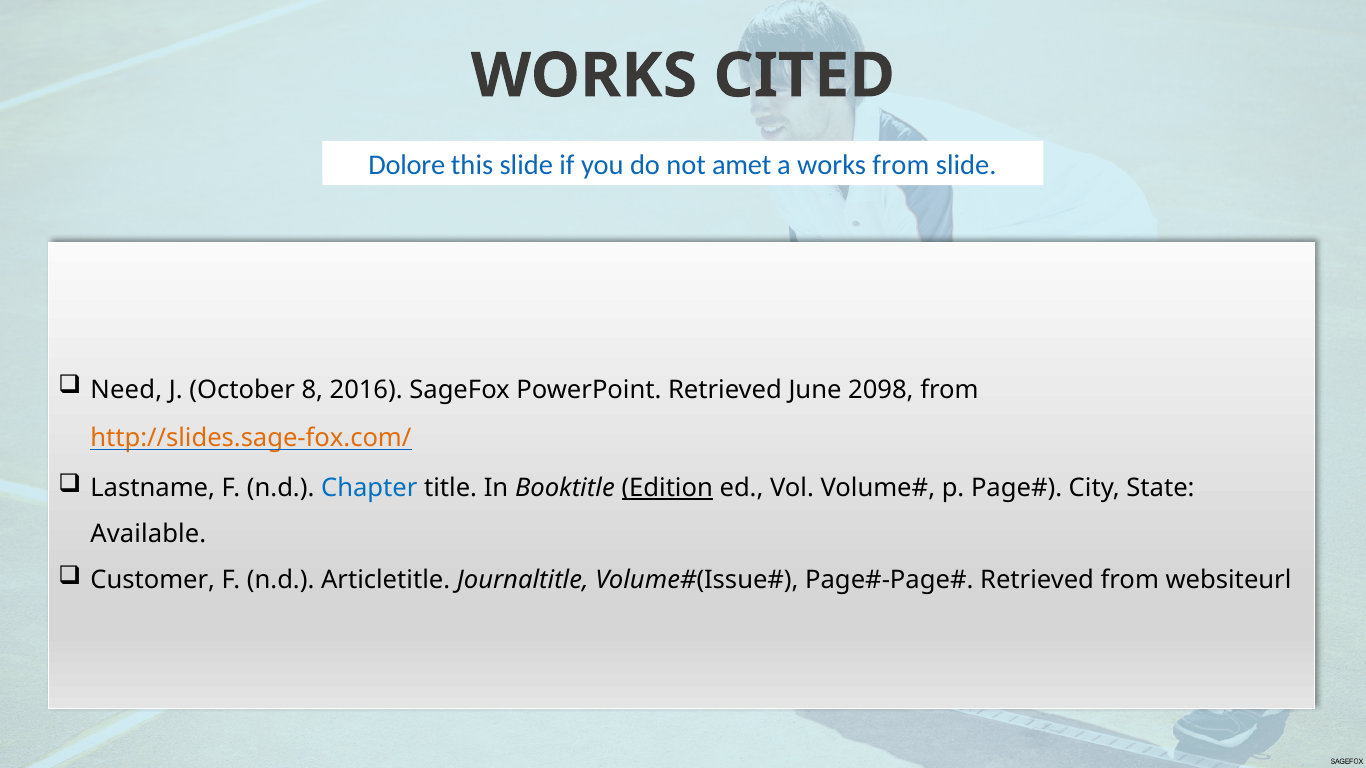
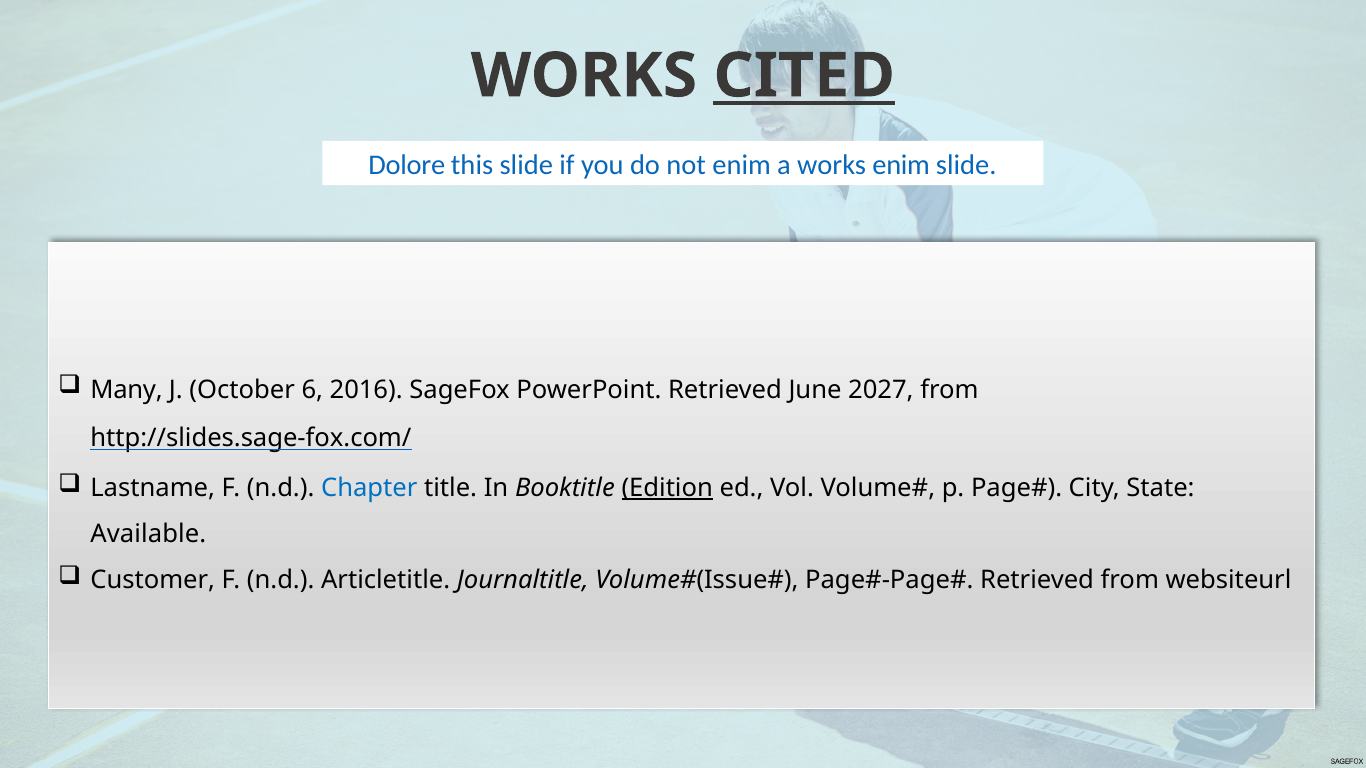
CITED underline: none -> present (804, 76)
not amet: amet -> enim (742, 165)
works from: from -> enim (901, 165)
Need: Need -> Many (126, 390)
8: 8 -> 6 (312, 390)
2098: 2098 -> 2027 (881, 390)
http://slides.sage-fox.com/ colour: orange -> black (251, 438)
